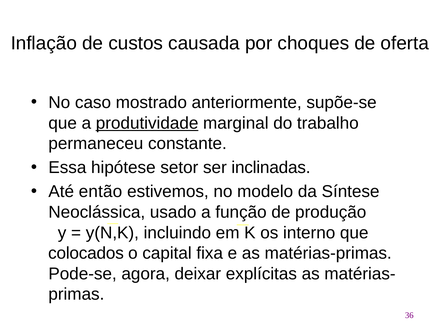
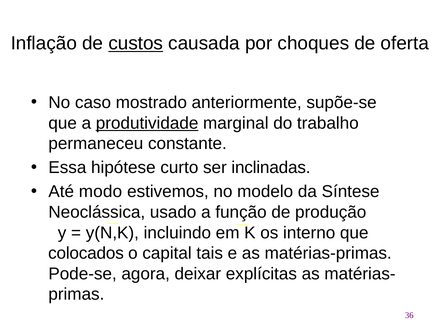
custos underline: none -> present (136, 43)
setor: setor -> curto (179, 168)
então: então -> modo (100, 192)
fixa: fixa -> tais (210, 253)
